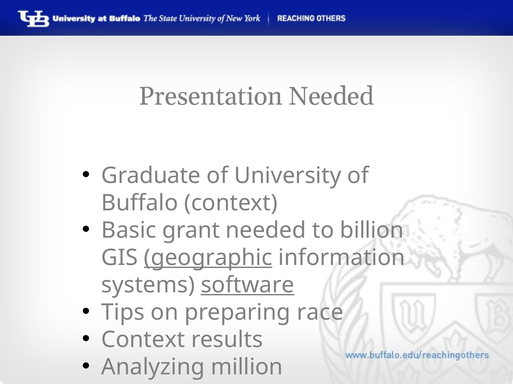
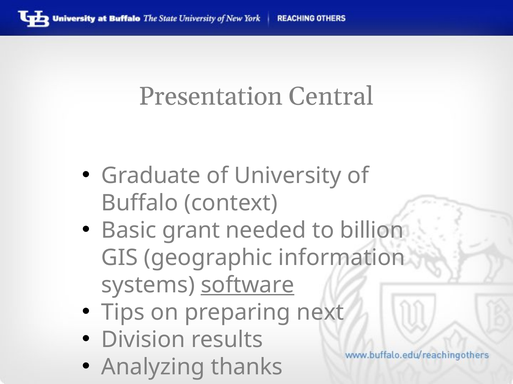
Presentation Needed: Needed -> Central (331, 97)
geographic underline: present -> none (208, 258)
preparing race: race -> next (320, 313)
Context: Context -> Division (143, 340)
million: million -> thanks (247, 368)
